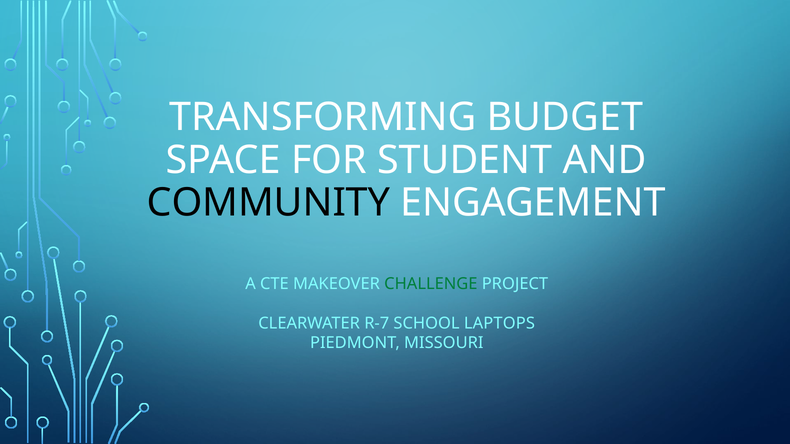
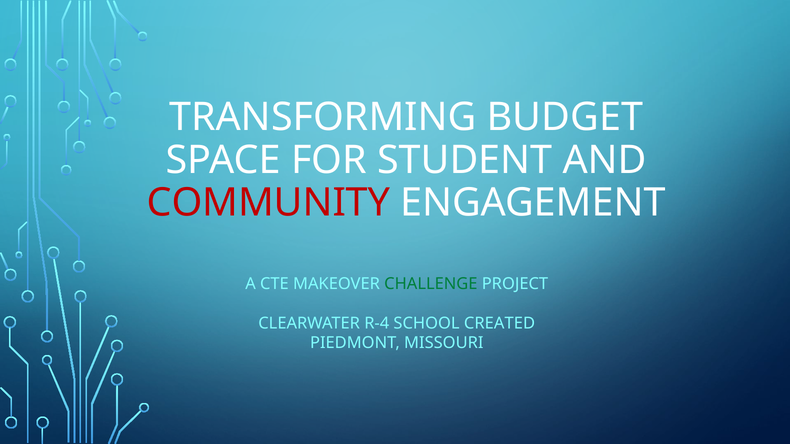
COMMUNITY colour: black -> red (268, 203)
R-7: R-7 -> R-4 (377, 323)
LAPTOPS: LAPTOPS -> CREATED (499, 323)
